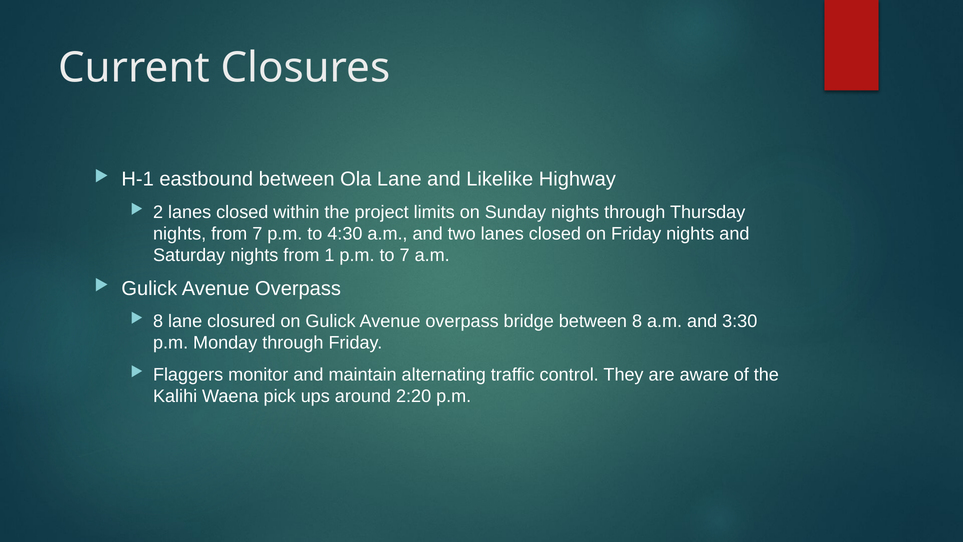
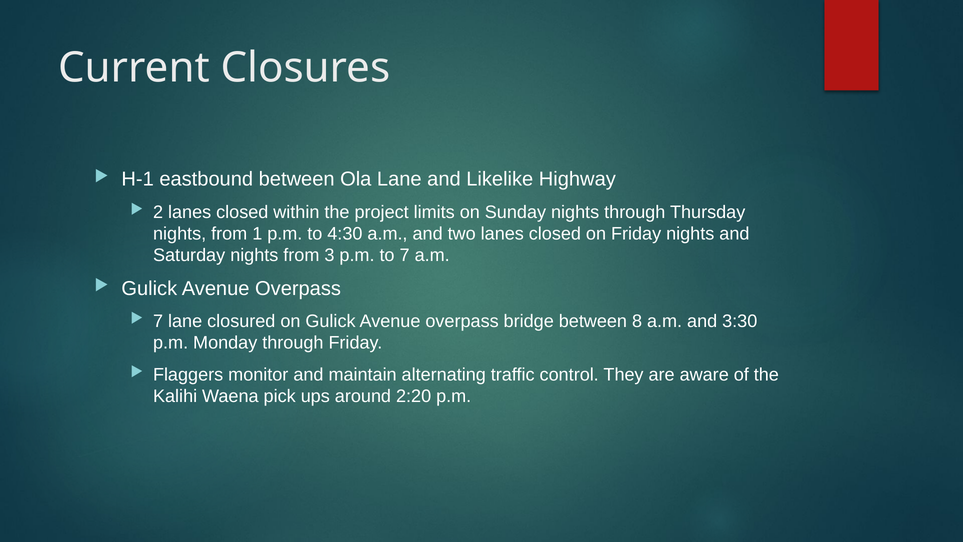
from 7: 7 -> 1 (257, 234)
1: 1 -> 3 (329, 255)
8: 8 -> 7 (158, 321)
